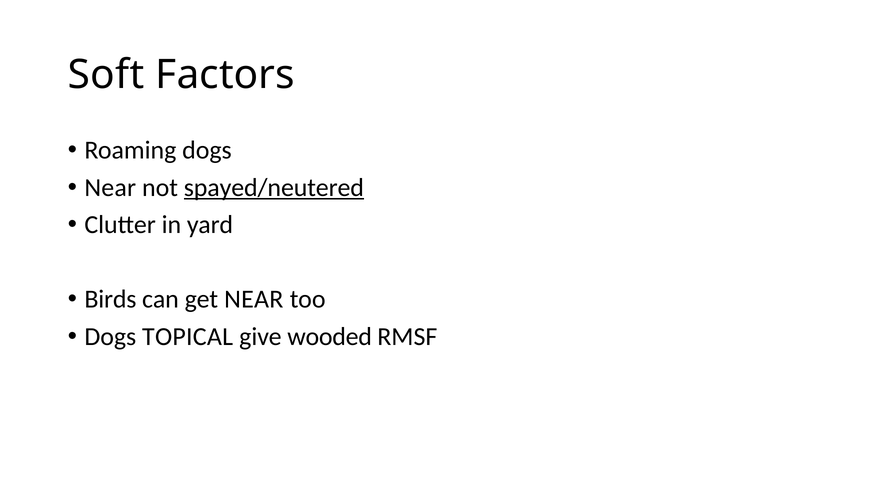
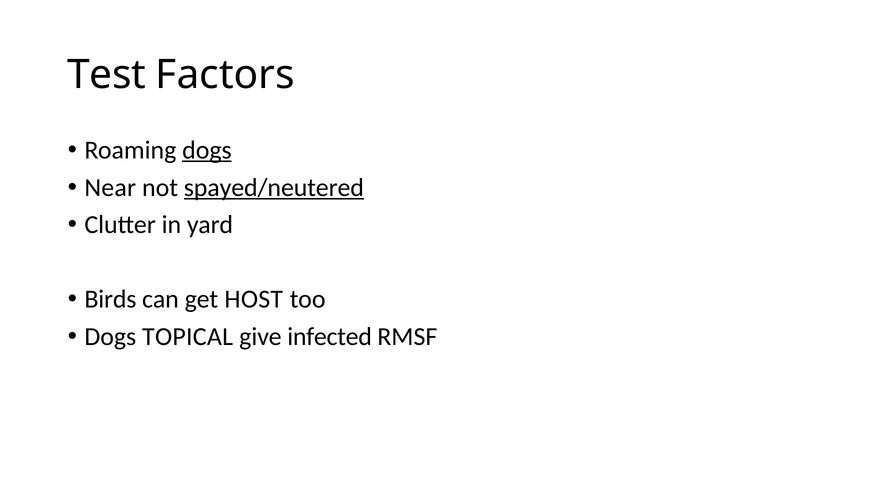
Soft: Soft -> Test (107, 75)
dogs underline: none -> present (207, 150)
get NEAR: NEAR -> HOST (254, 299)
wooded: wooded -> infected (330, 337)
